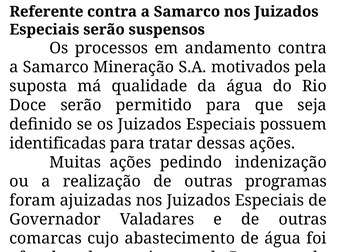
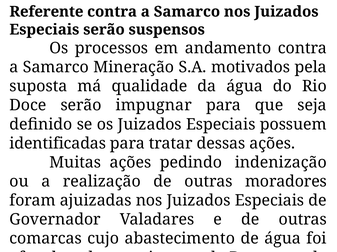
permitido: permitido -> impugnar (154, 106)
programas: programas -> moradores (286, 182)
